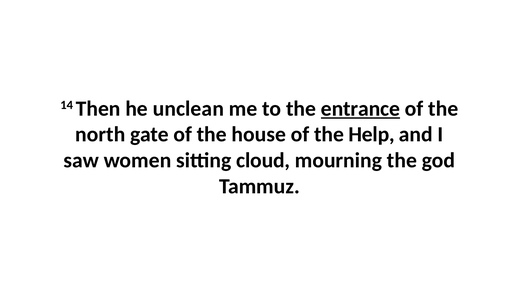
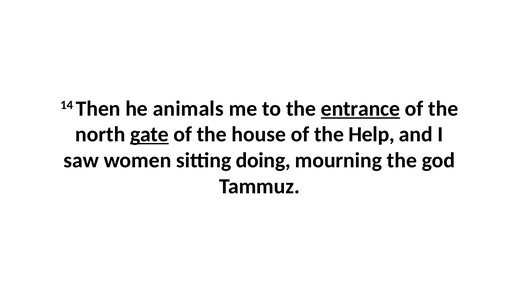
unclean: unclean -> animals (188, 109)
gate underline: none -> present (149, 134)
cloud: cloud -> doing (263, 160)
